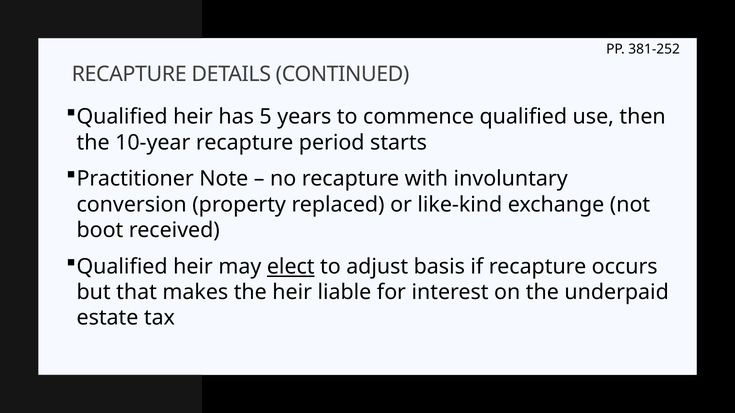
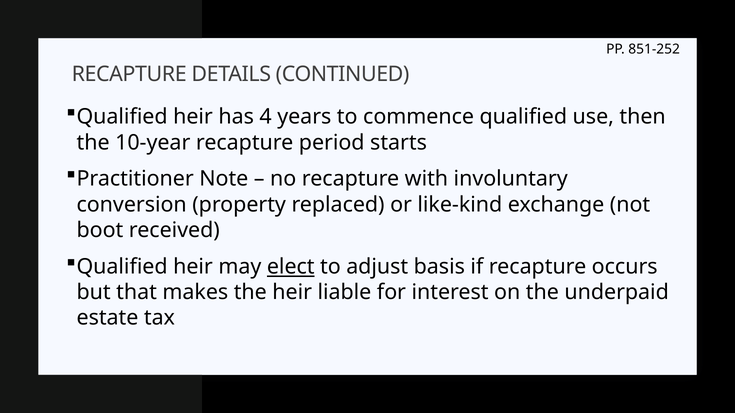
381-252: 381-252 -> 851-252 (654, 49)
5: 5 -> 4 (266, 117)
